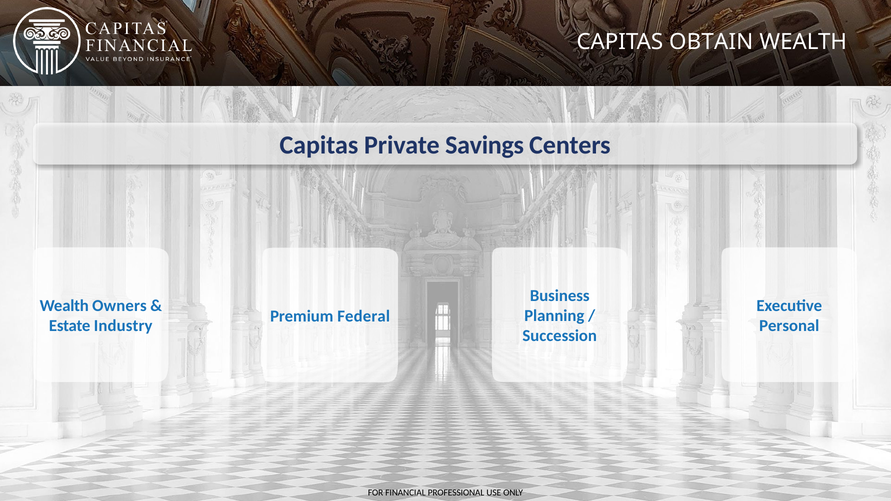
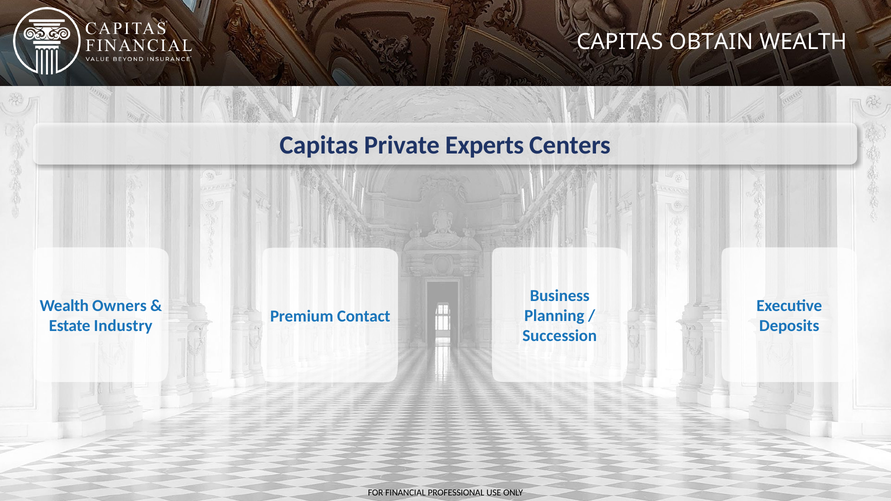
Savings: Savings -> Experts (485, 145)
Federal: Federal -> Contact (364, 316)
Personal: Personal -> Deposits (789, 326)
